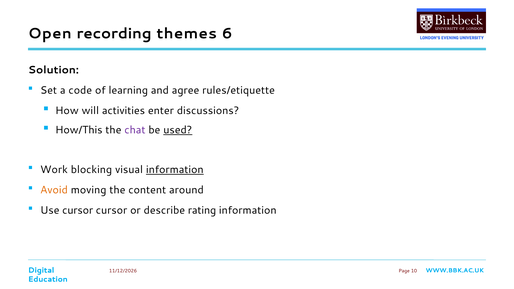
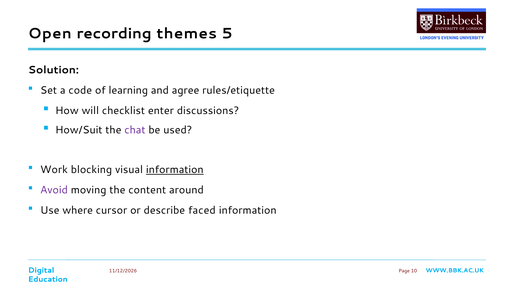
6: 6 -> 5 (227, 34)
activities: activities -> checklist (123, 111)
How/This: How/This -> How/Suit (79, 130)
used underline: present -> none (178, 130)
Avoid colour: orange -> purple (54, 190)
Use cursor: cursor -> where (78, 210)
rating: rating -> faced (202, 210)
